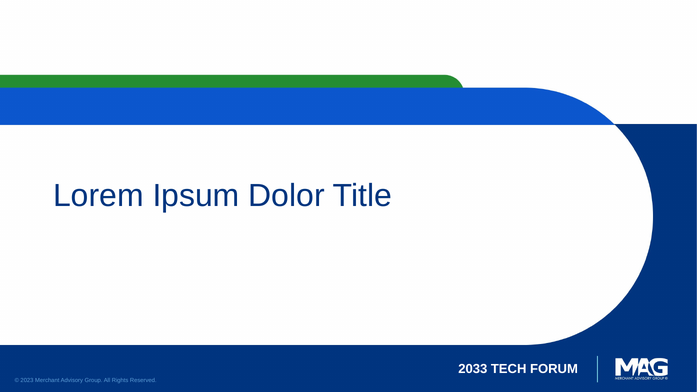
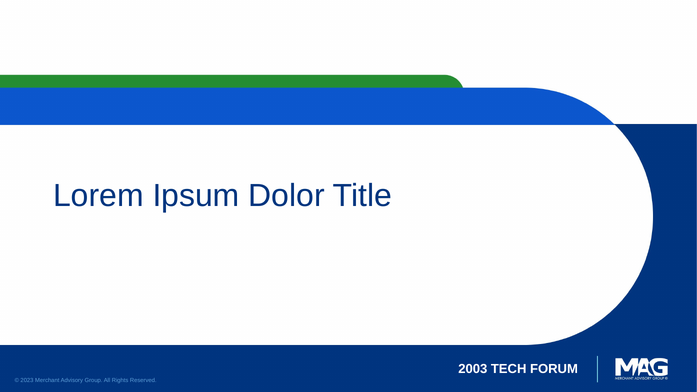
2033: 2033 -> 2003 (473, 369)
